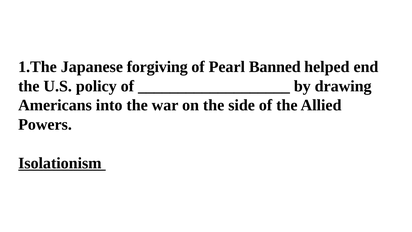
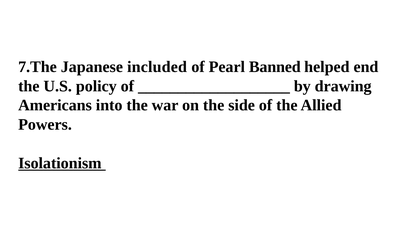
1.The: 1.The -> 7.The (37, 67)
forgiving: forgiving -> included (157, 67)
